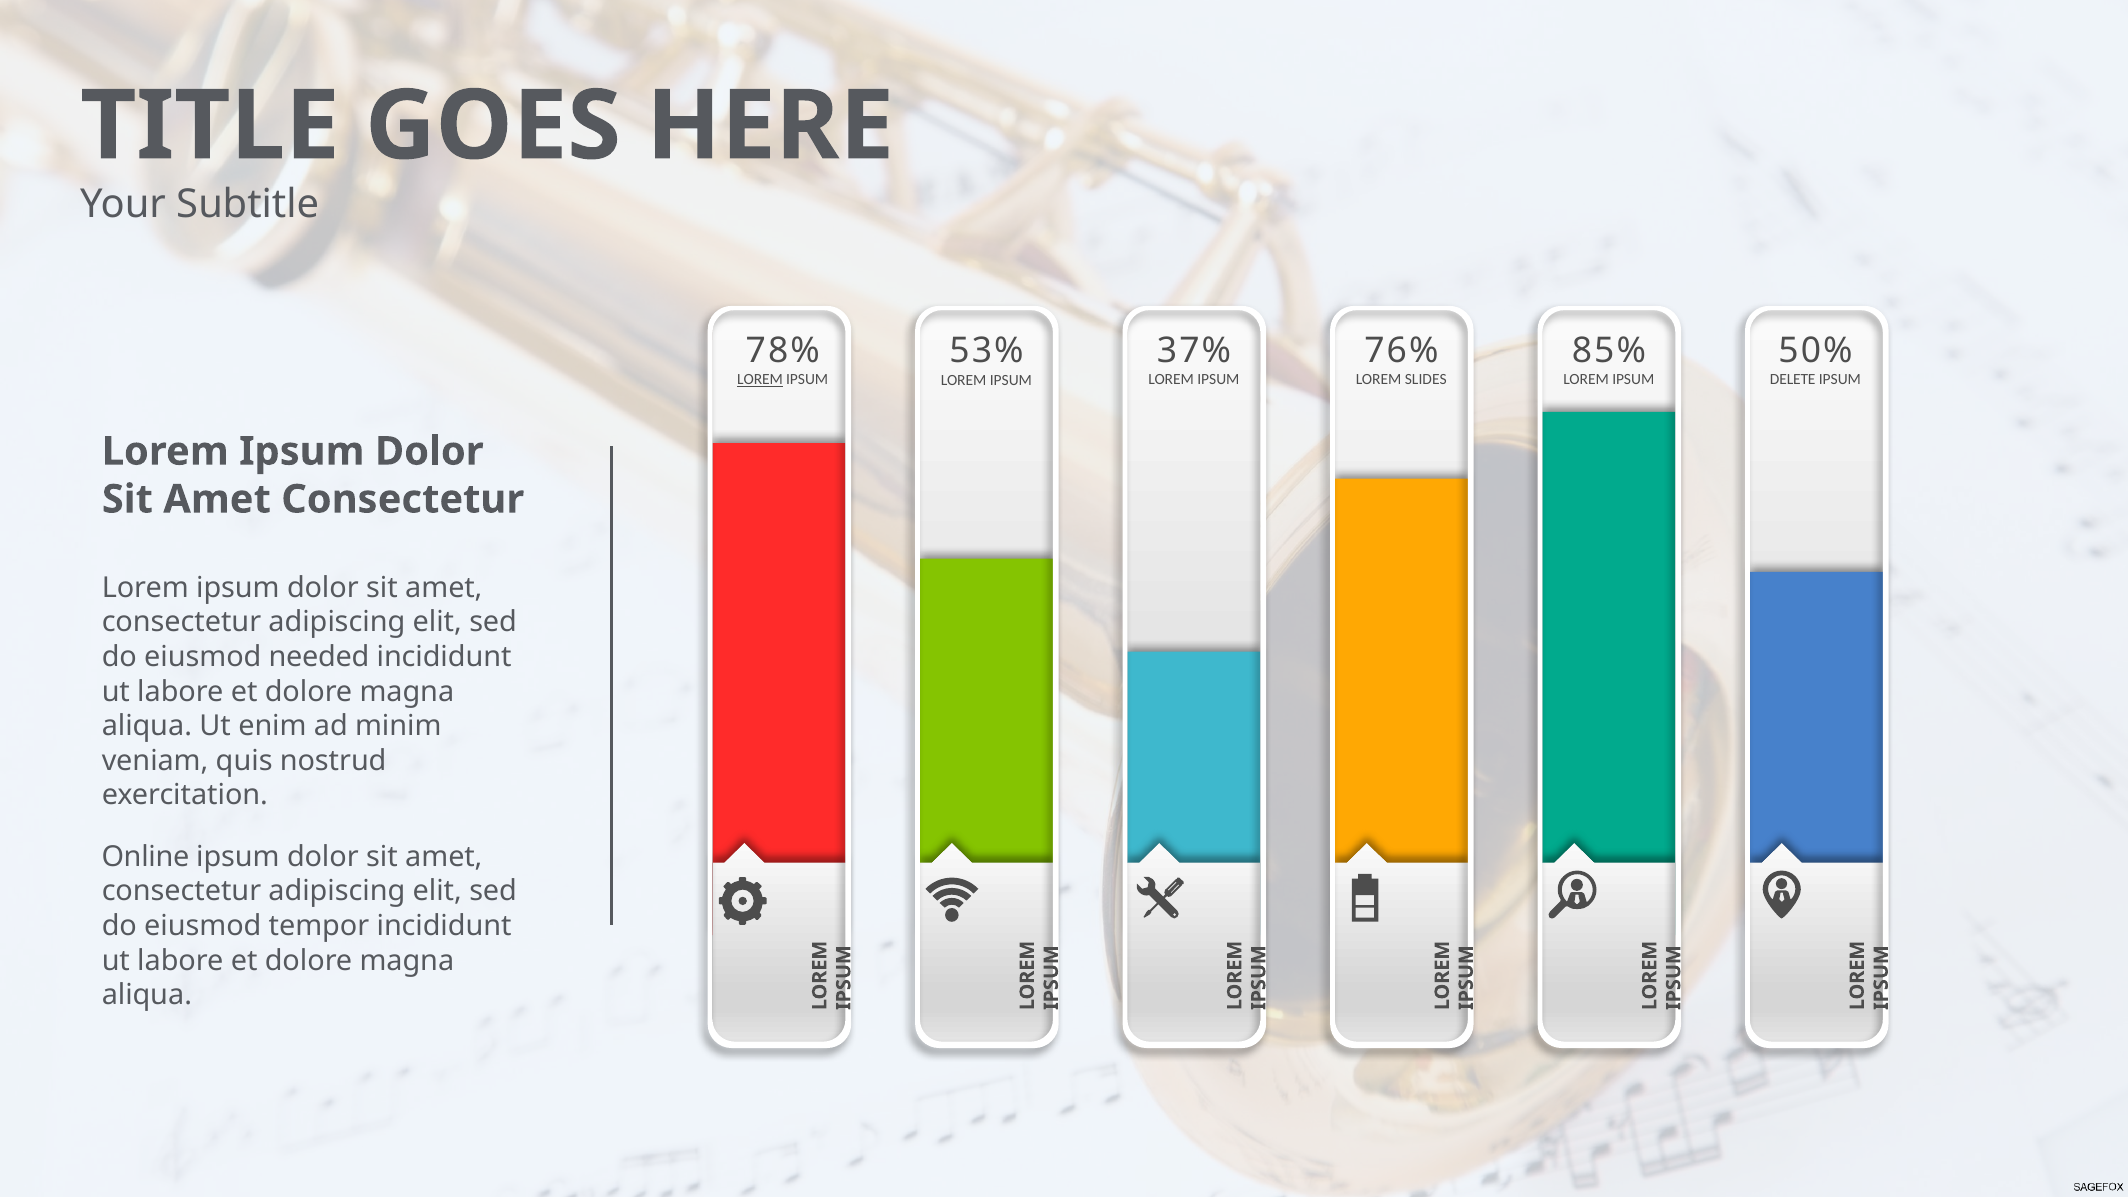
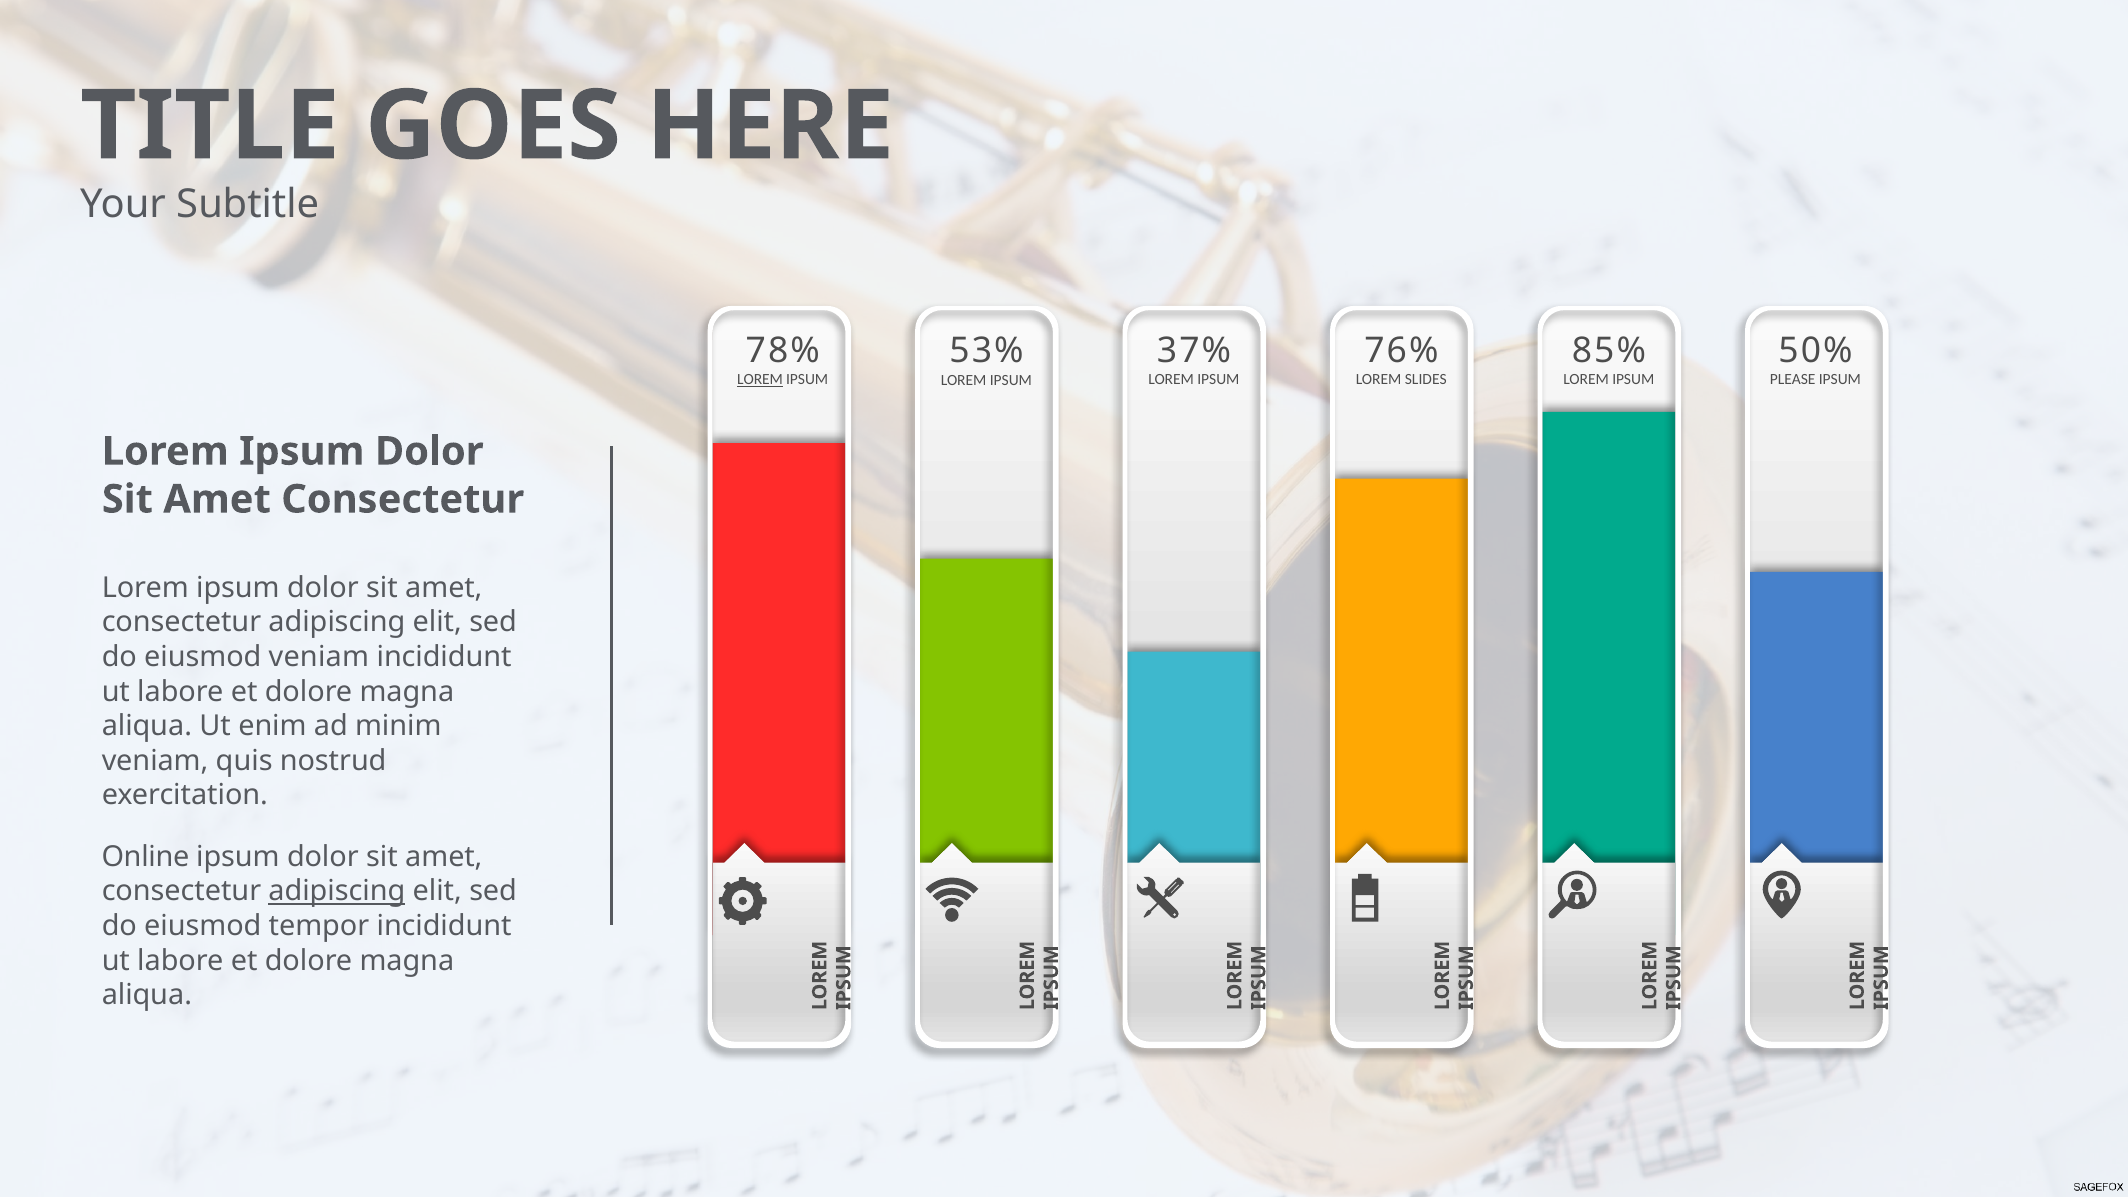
DELETE: DELETE -> PLEASE (1793, 380)
eiusmod needed: needed -> veniam (319, 657)
adipiscing underline: none -> present (337, 891)
